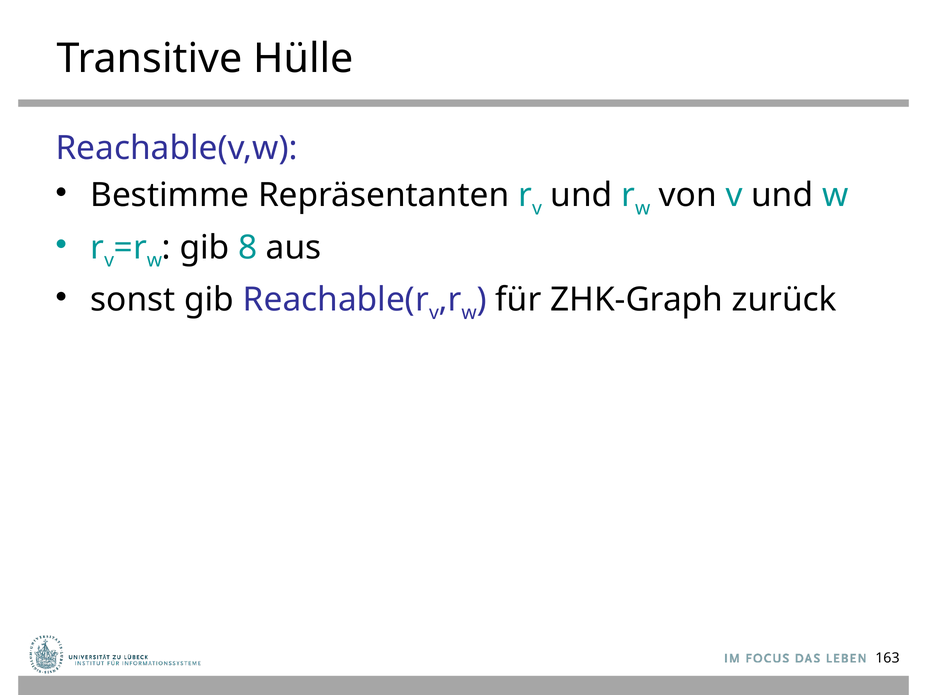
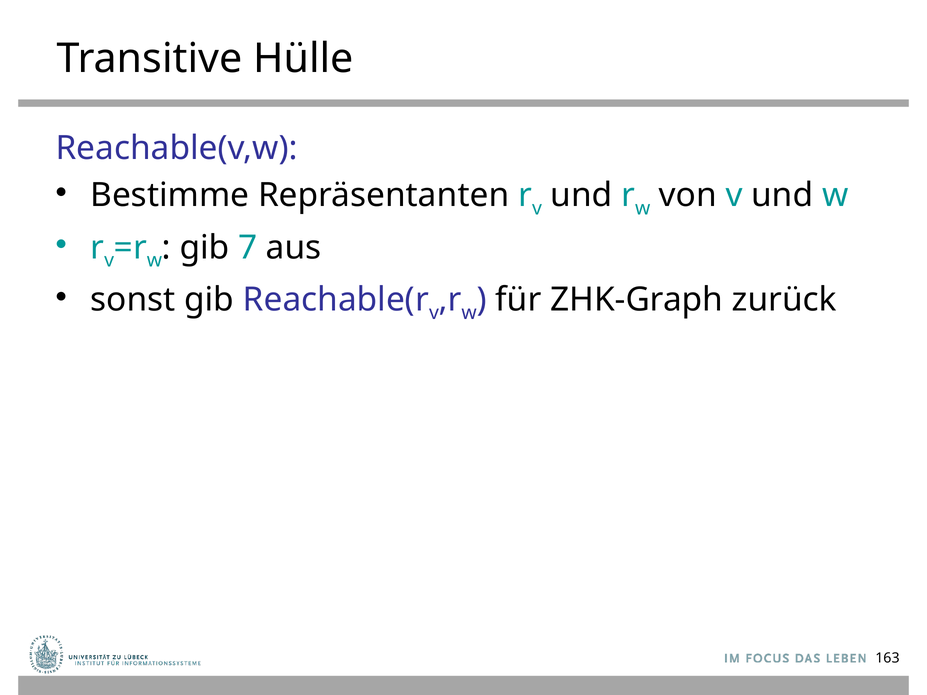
8: 8 -> 7 (248, 248)
